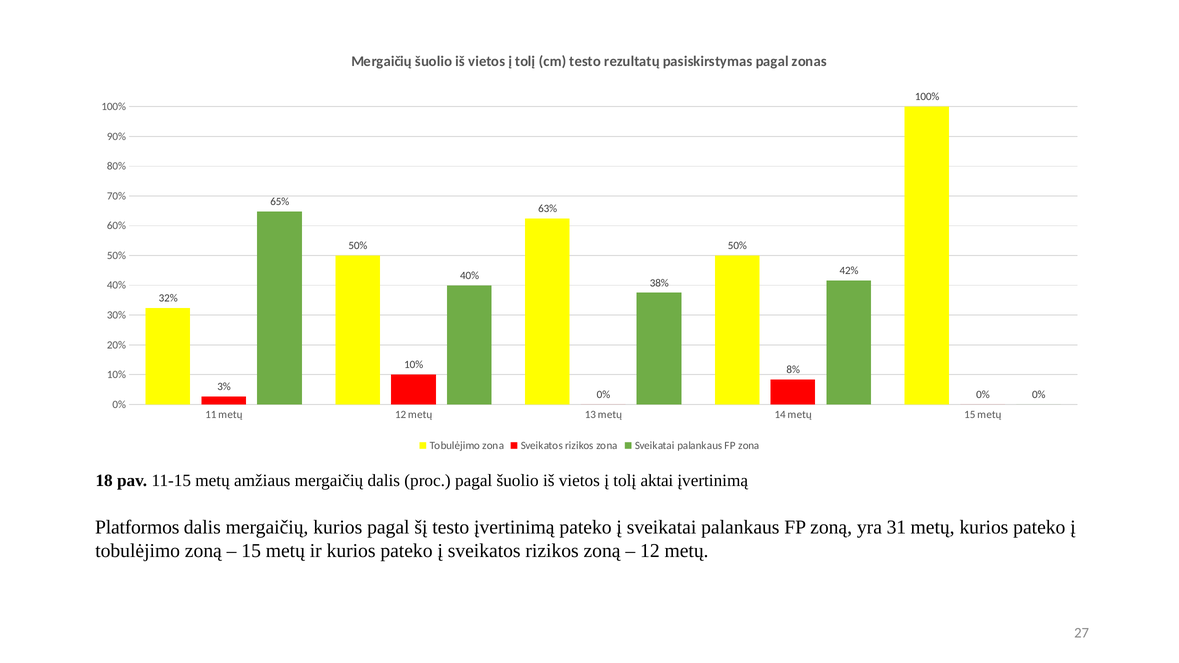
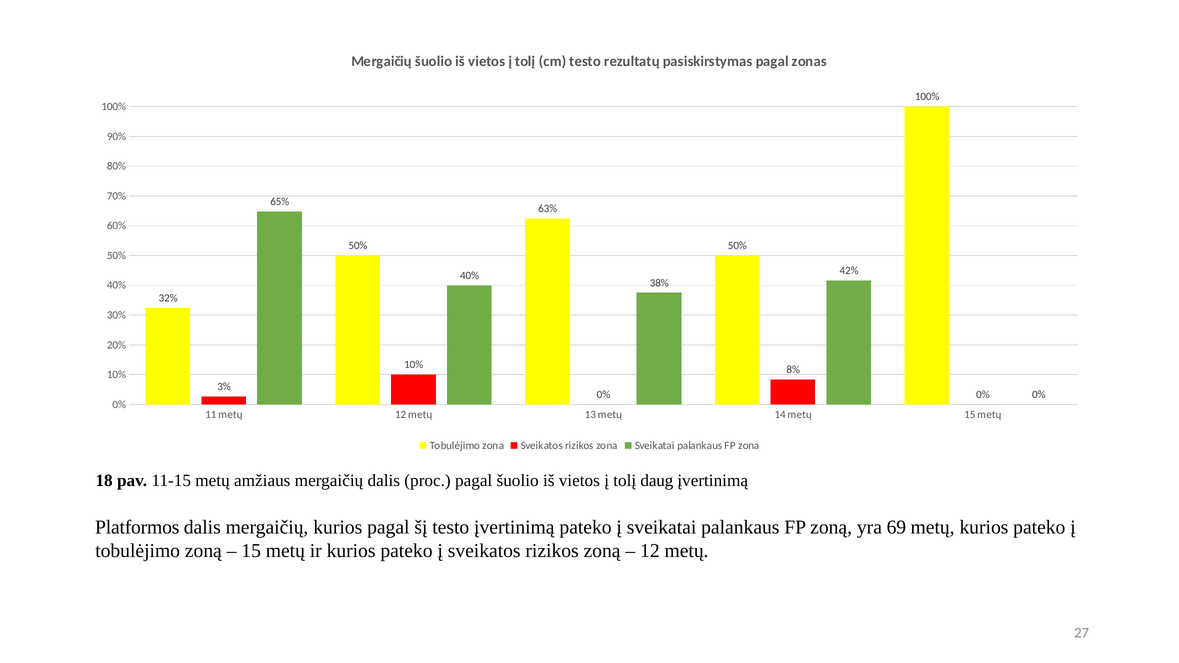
aktai: aktai -> daug (657, 481)
31: 31 -> 69 (896, 527)
